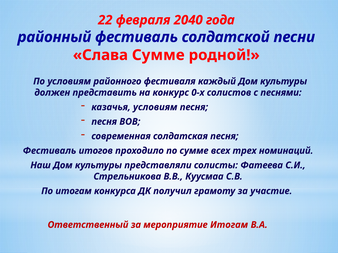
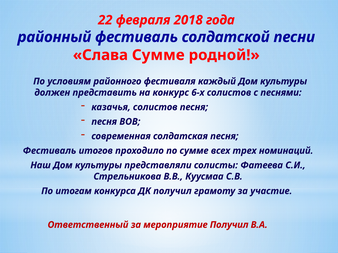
2040: 2040 -> 2018 (188, 20)
0-х: 0-х -> 6-х (198, 93)
казачья условиям: условиям -> солистов (155, 107)
мероприятие Итогам: Итогам -> Получил (229, 225)
